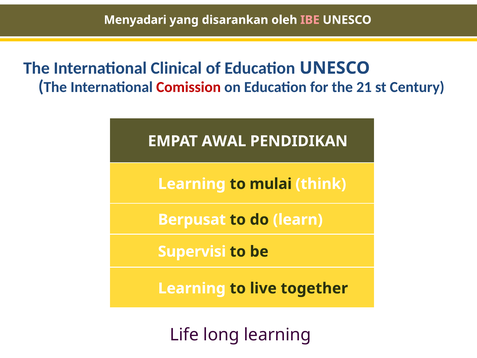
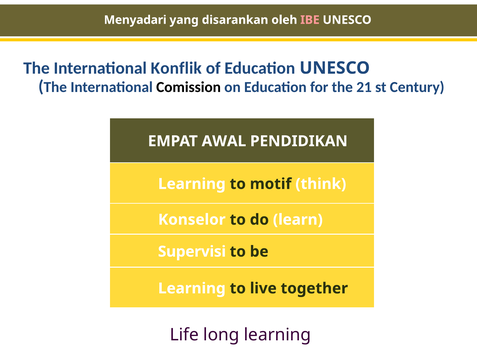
Clinical: Clinical -> Konflik (176, 68)
Comission colour: red -> black (189, 87)
mulai: mulai -> motif (271, 184)
Berpusat: Berpusat -> Konselor (192, 220)
